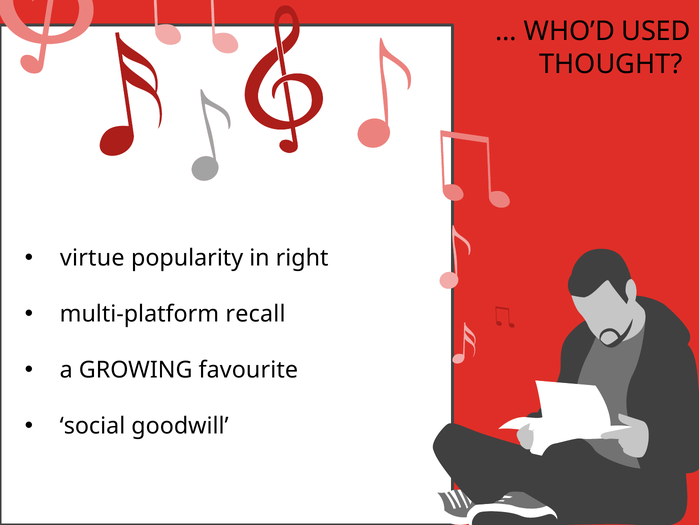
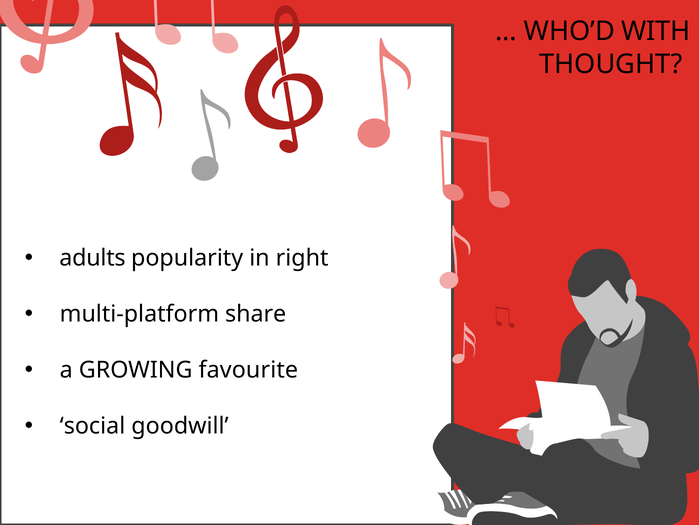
USED: USED -> WITH (656, 31)
virtue: virtue -> adults (92, 258)
recall: recall -> share (256, 314)
